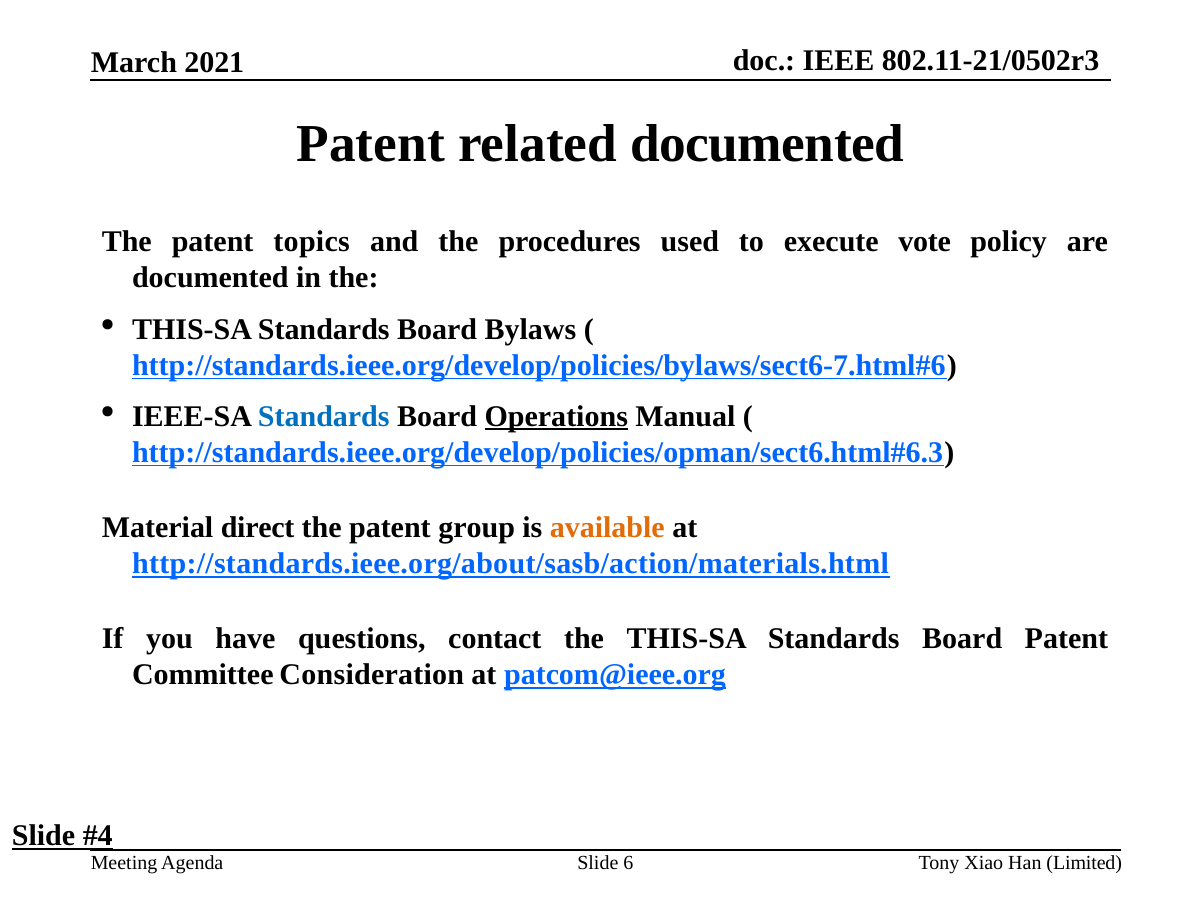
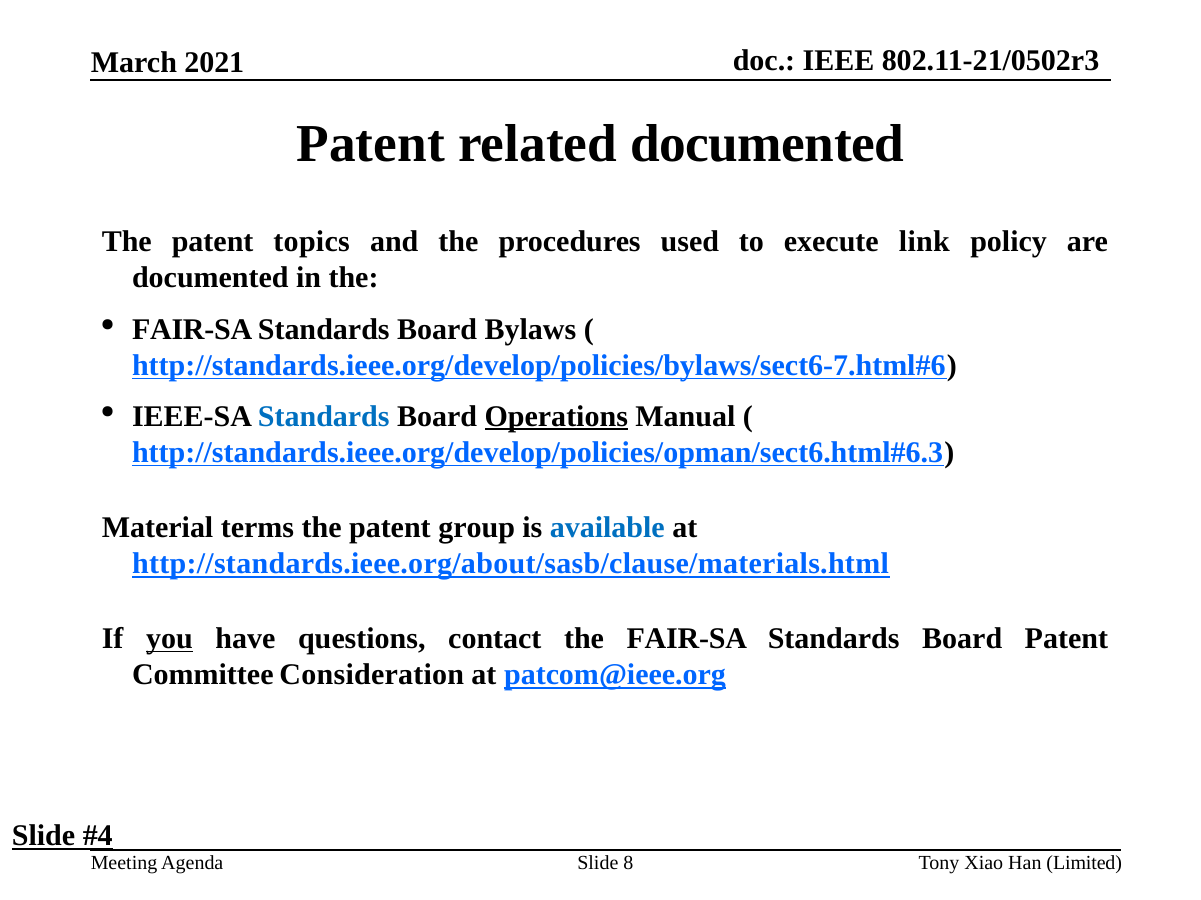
vote: vote -> link (924, 242)
THIS-SA: THIS-SA -> FAIR-SA (192, 329)
direct: direct -> terms (257, 528)
available colour: orange -> blue (607, 528)
http://standards.ieee.org/about/sasb/action/materials.html: http://standards.ieee.org/about/sasb/action/materials.html -> http://standards.ieee.org/about/sasb/clause/materials.html (510, 564)
you underline: none -> present (169, 639)
the THIS-SA: THIS-SA -> FAIR-SA (687, 639)
6: 6 -> 8 (628, 864)
